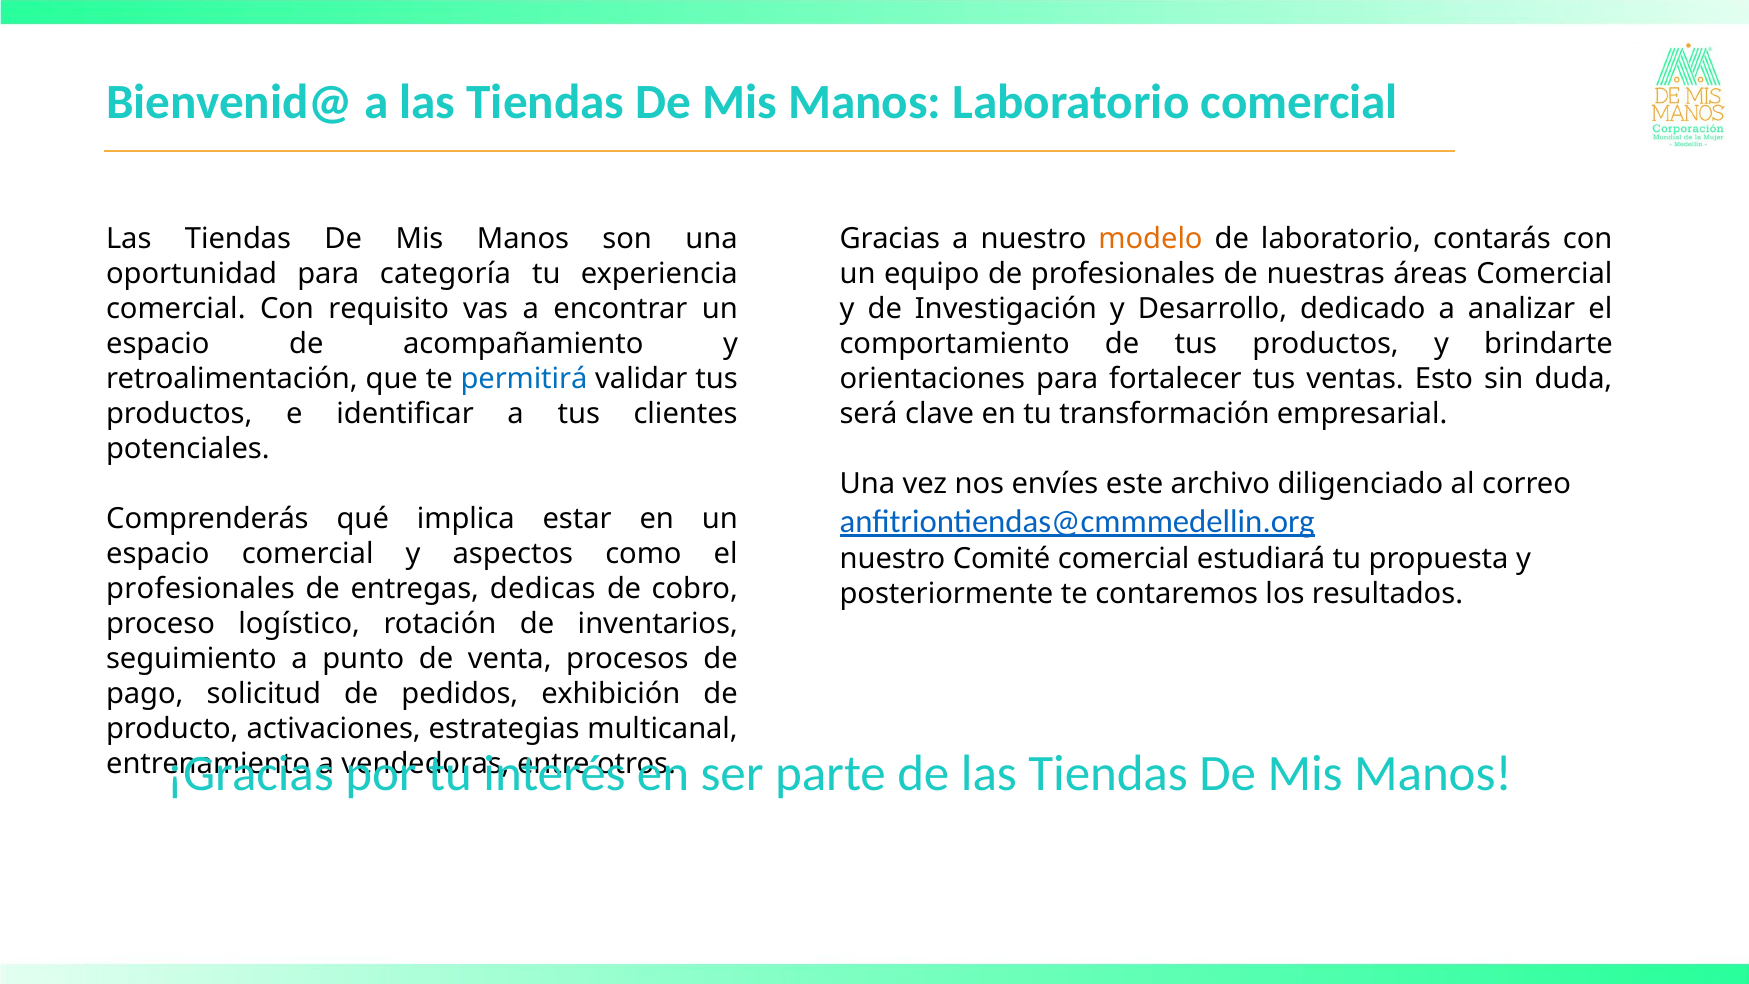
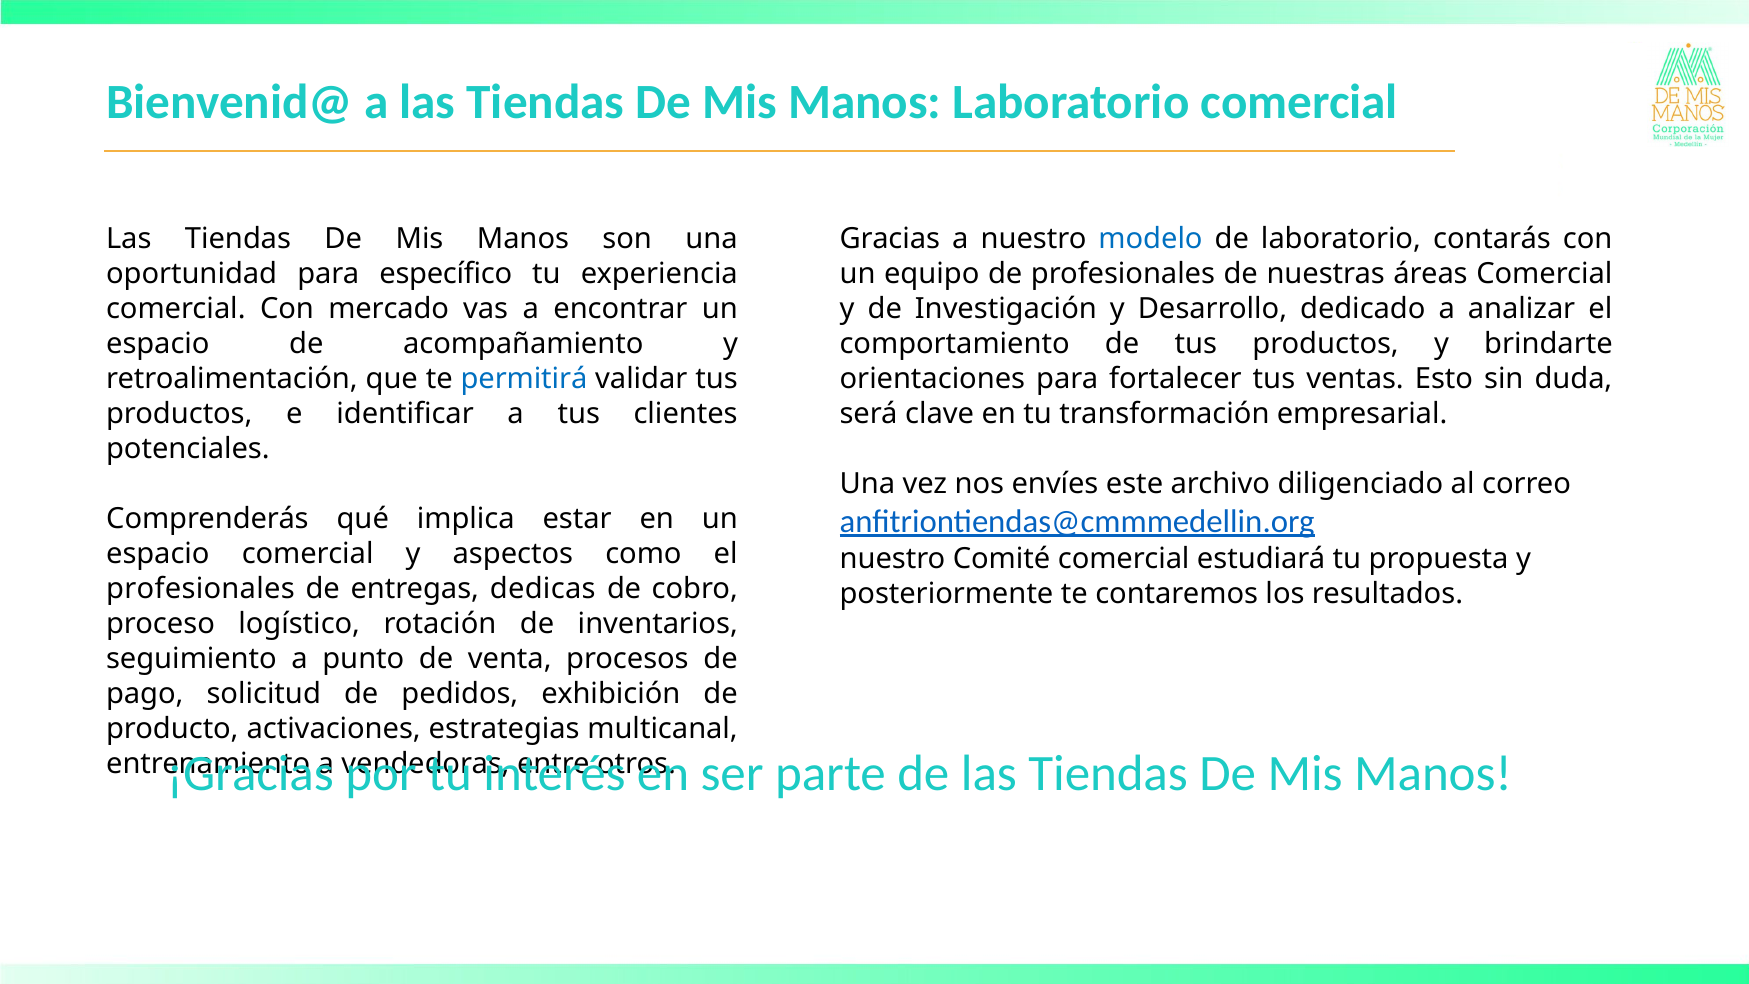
modelo colour: orange -> blue (1151, 239)
categoría: categoría -> específico (446, 274)
requisito: requisito -> mercado (389, 309)
